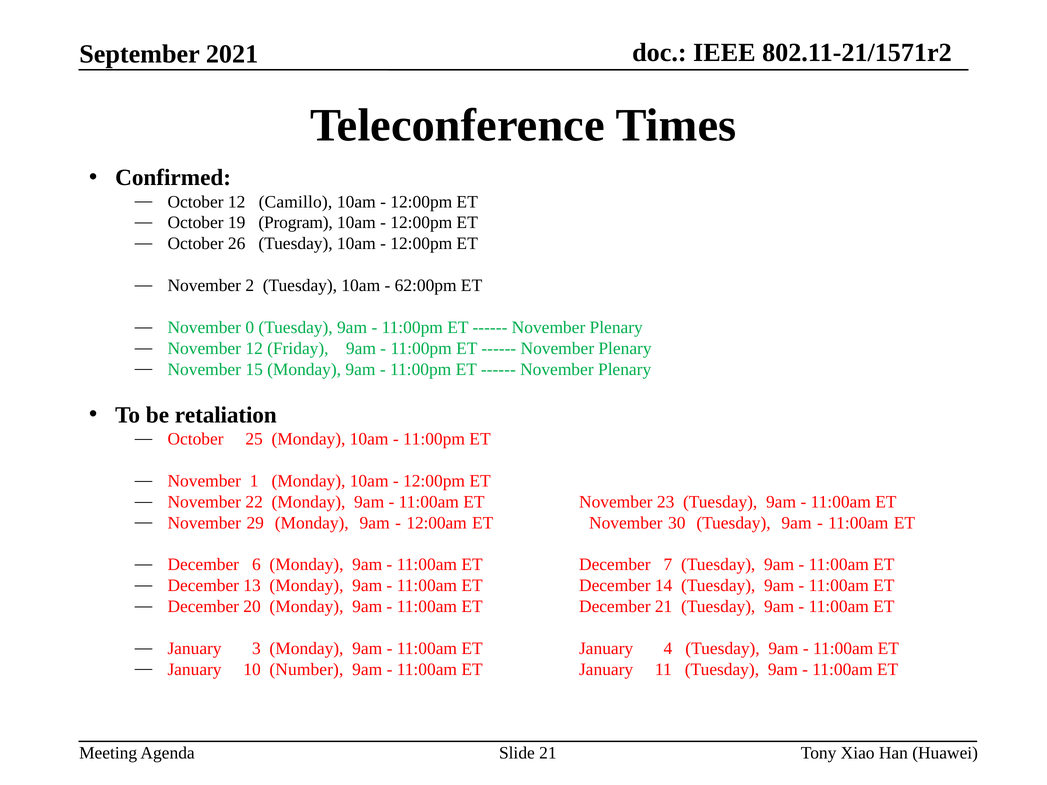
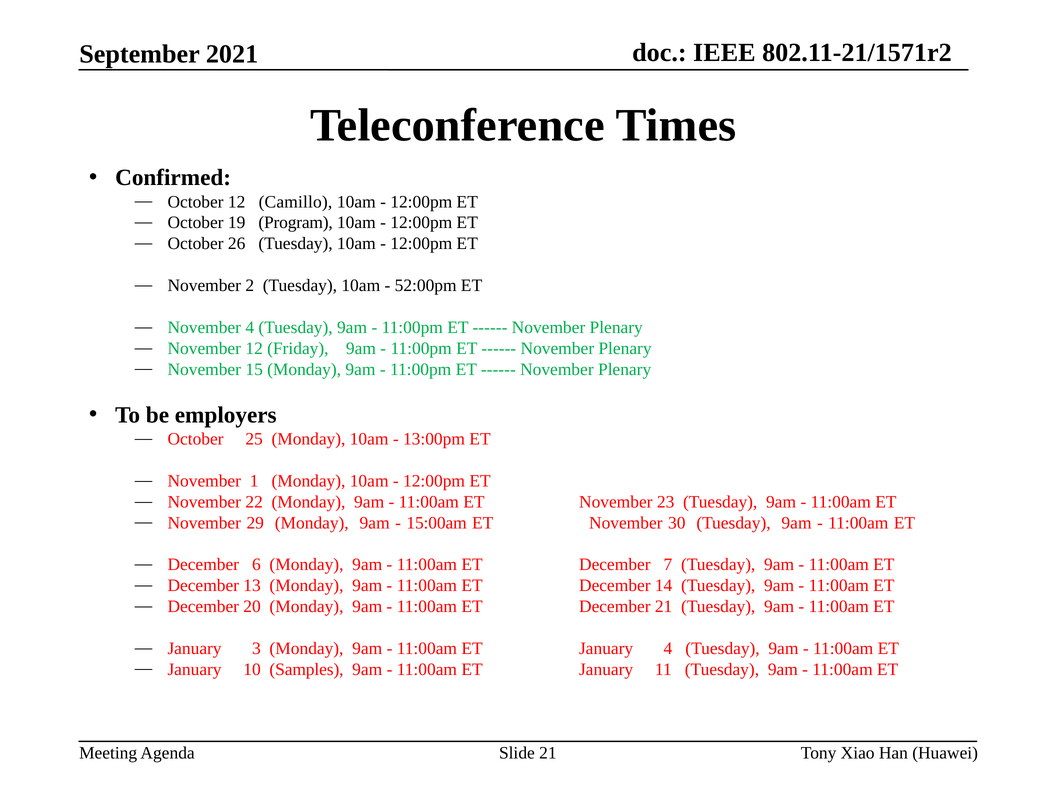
62:00pm: 62:00pm -> 52:00pm (426, 286)
November 0: 0 -> 4 (250, 328)
retaliation: retaliation -> employers (226, 415)
11:00pm: 11:00pm -> 13:00pm (434, 439)
12:00am: 12:00am -> 15:00am (437, 523)
Number: Number -> Samples (307, 670)
